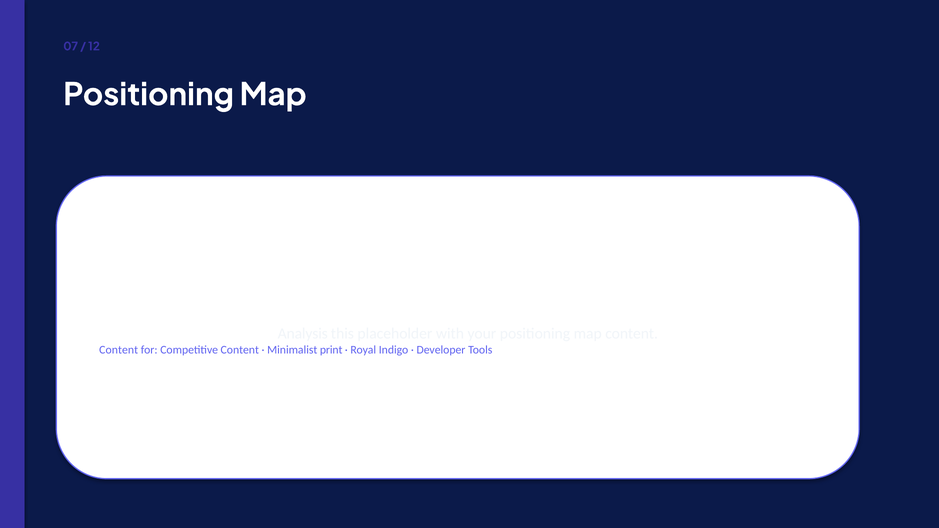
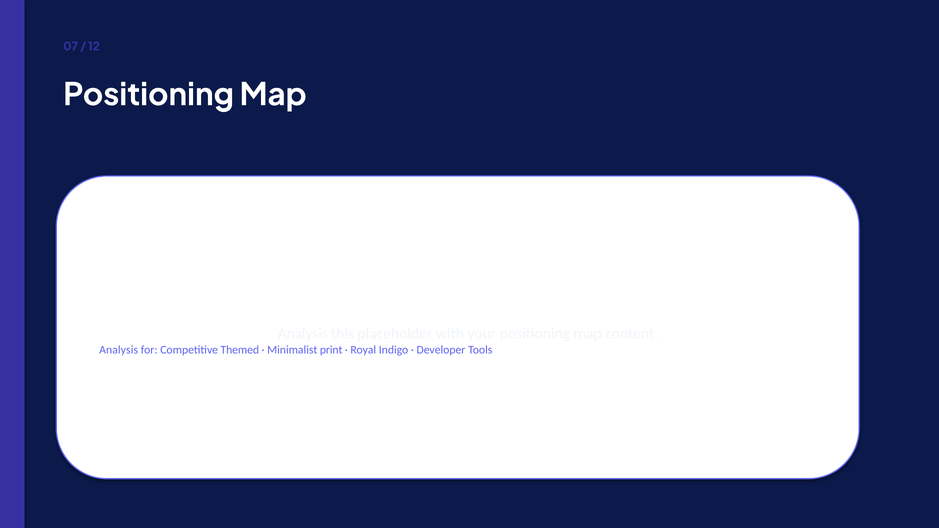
Content: Content -> Analysis (119, 350)
Competitive Content: Content -> Themed (240, 350)
